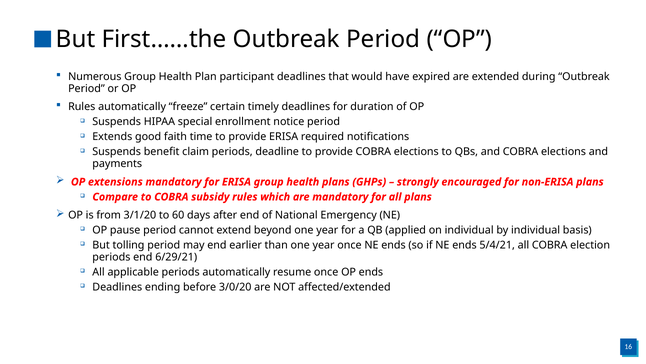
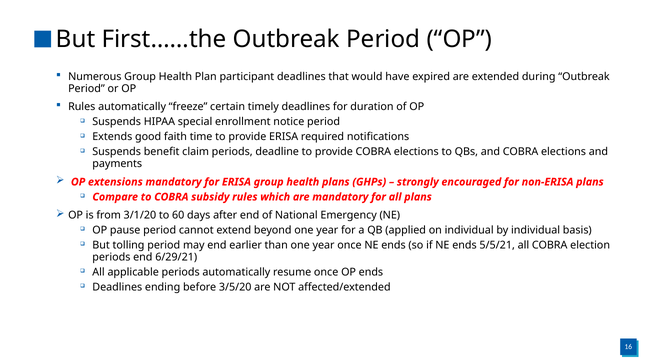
5/4/21: 5/4/21 -> 5/5/21 (497, 245)
3/0/20: 3/0/20 -> 3/5/20 (235, 286)
